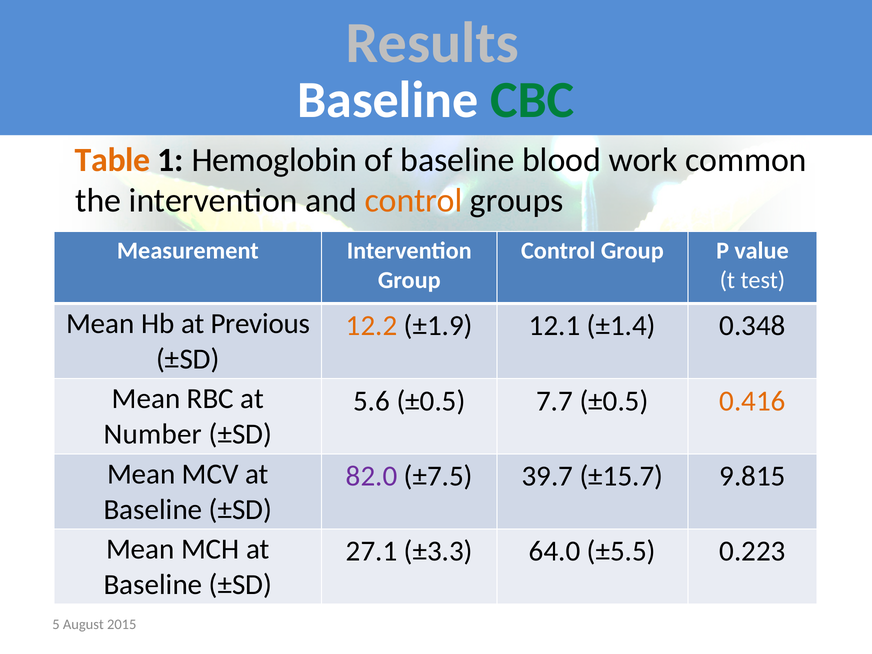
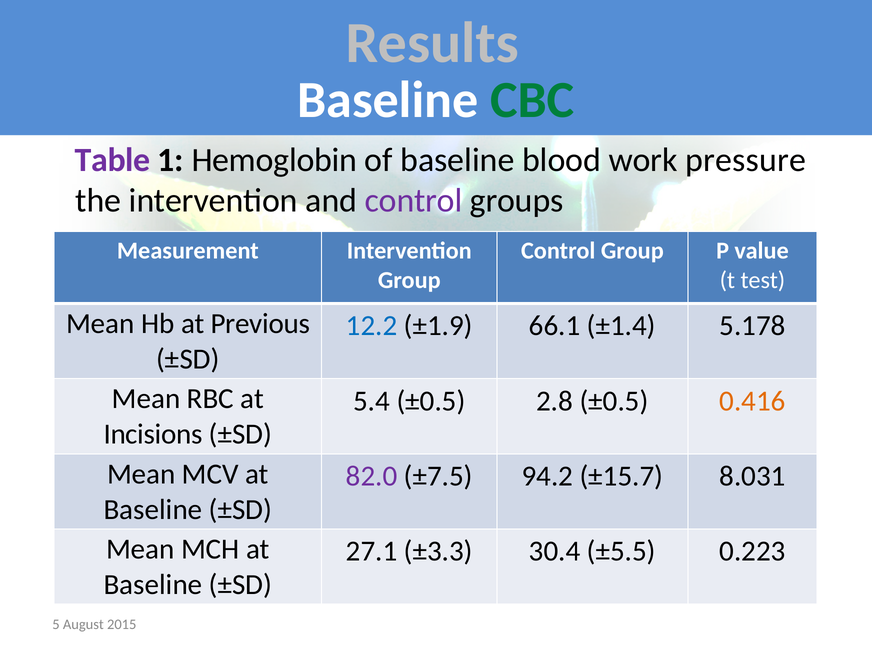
Table colour: orange -> purple (113, 160)
common: common -> pressure (746, 160)
control colour: orange -> purple (414, 201)
12.2 colour: orange -> blue (372, 326)
12.1: 12.1 -> 66.1 (555, 326)
0.348: 0.348 -> 5.178 (753, 326)
5.6: 5.6 -> 5.4 (372, 401)
7.7: 7.7 -> 2.8 (555, 401)
Number: Number -> Incisions (153, 434)
39.7: 39.7 -> 94.2 (547, 476)
9.815: 9.815 -> 8.031 (753, 476)
64.0: 64.0 -> 30.4 (555, 551)
